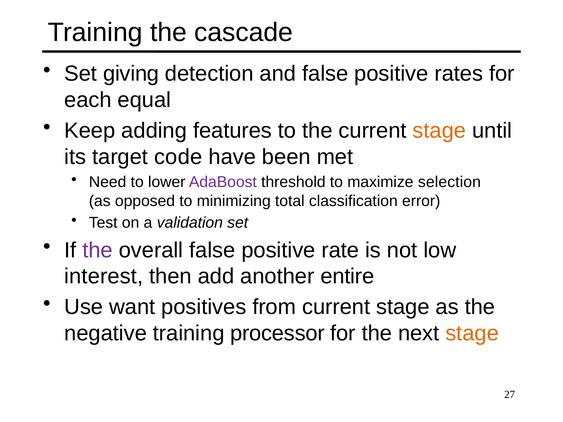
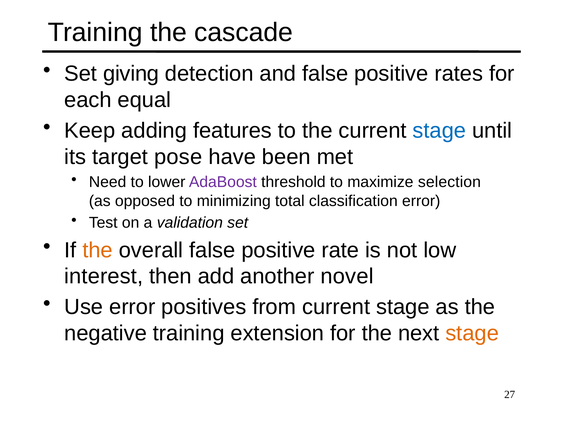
stage colour: orange -> blue (439, 131)
code: code -> pose (178, 157)
the colour: purple -> orange (98, 250)
entire: entire -> novel (347, 277)
Use want: want -> error (132, 307)
processor: processor -> extension (277, 334)
